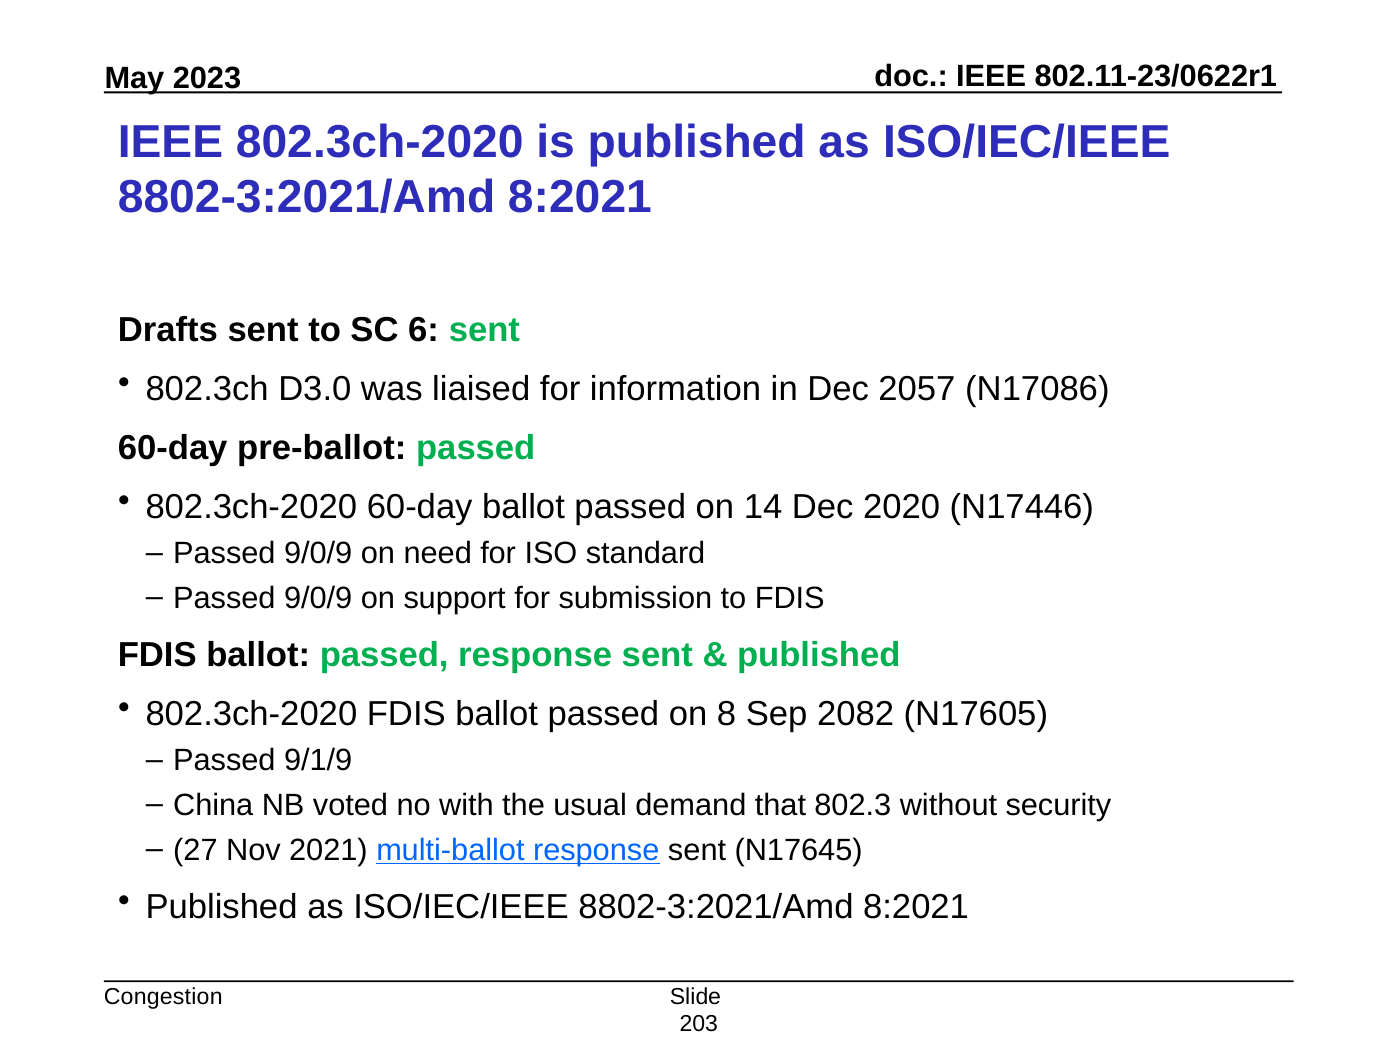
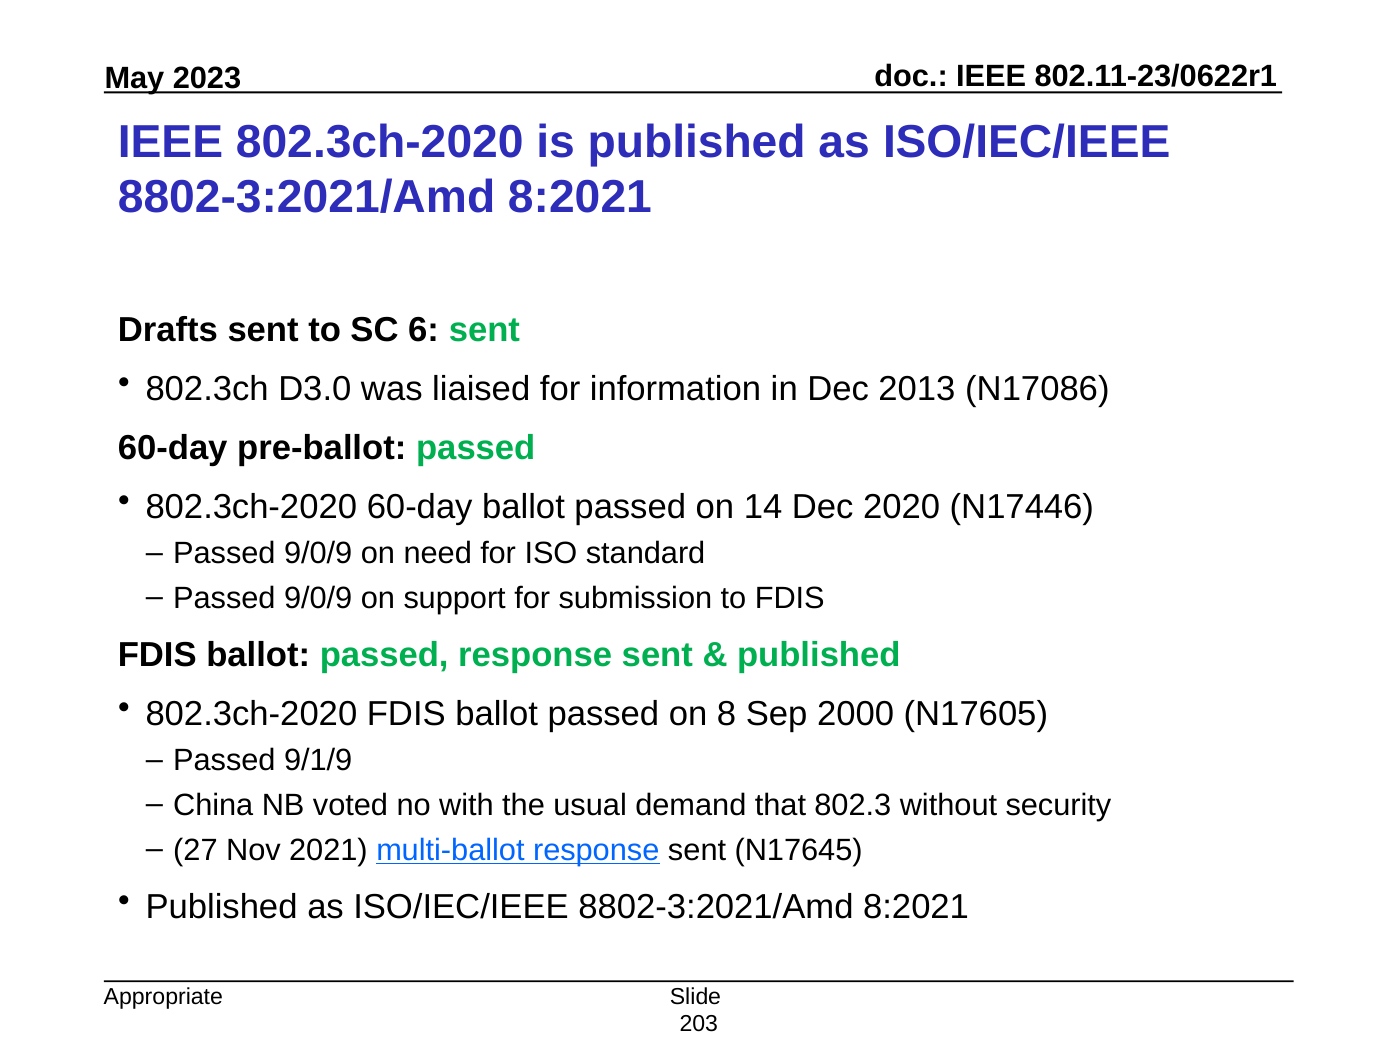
2057: 2057 -> 2013 (917, 389)
2082: 2082 -> 2000 (856, 714)
Congestion: Congestion -> Appropriate (163, 997)
